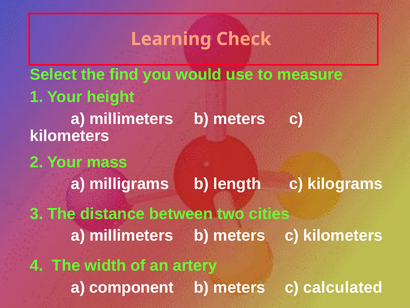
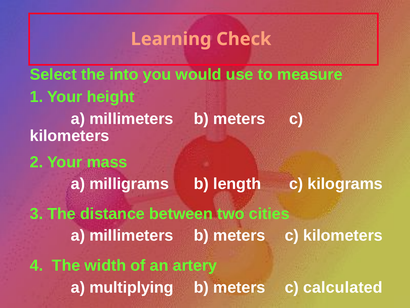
find: find -> into (124, 75)
component: component -> multiplying (131, 287)
